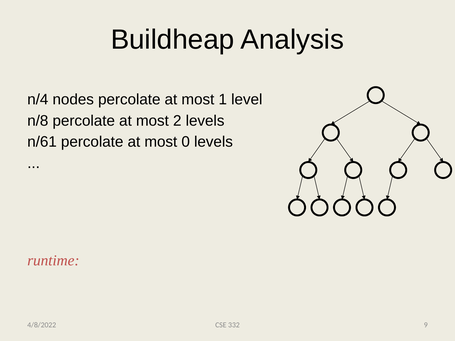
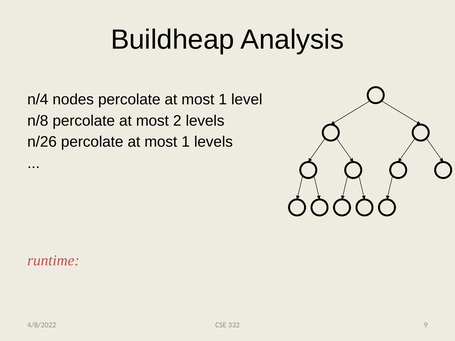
n/61: n/61 -> n/26 (42, 142)
0: 0 -> 1 (186, 142)
